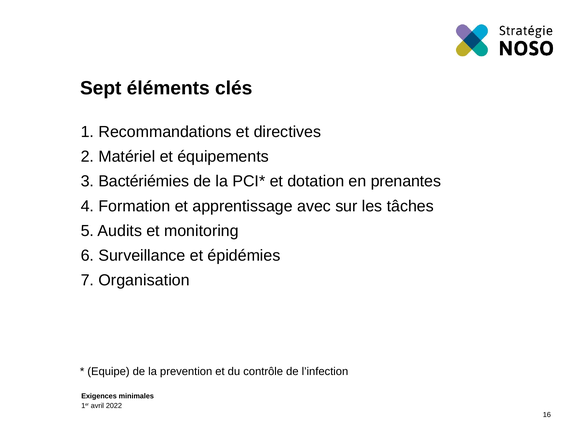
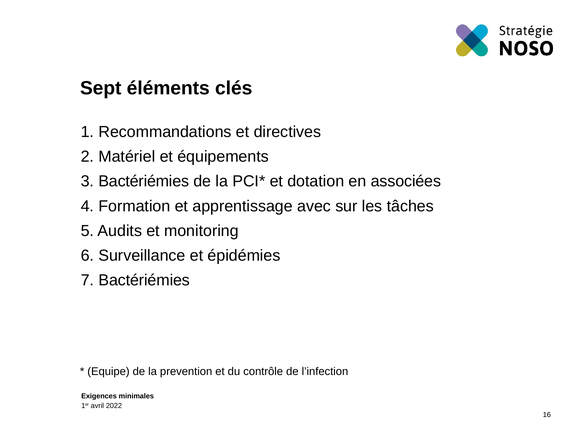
prenantes: prenantes -> associées (406, 181)
7 Organisation: Organisation -> Bactériémies (144, 280)
